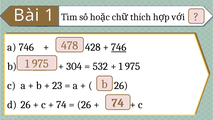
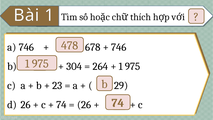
428: 428 -> 678 (93, 47)
746 underline: present -> none (119, 47)
532: 532 -> 264 (100, 66)
26: 26 -> 29 (121, 85)
